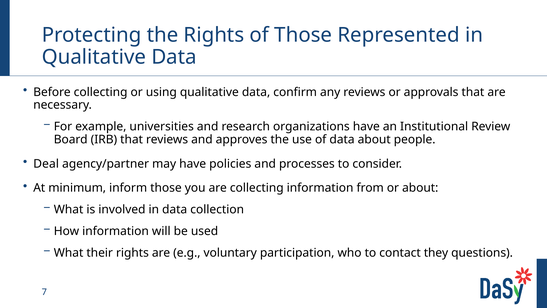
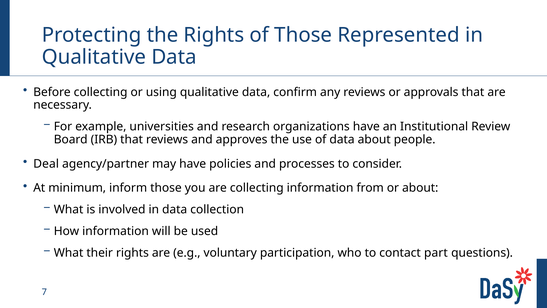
they: they -> part (436, 253)
